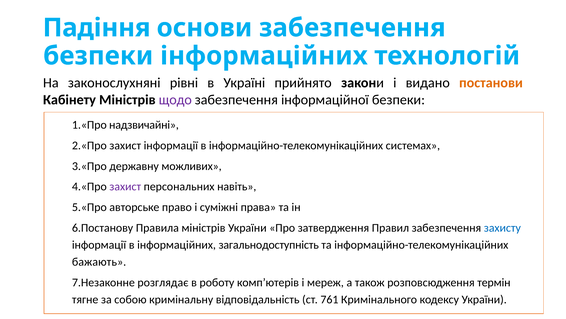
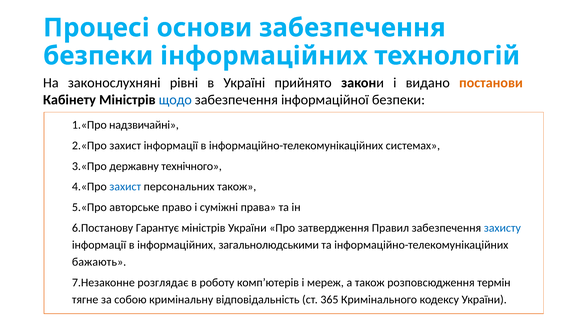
Падіння: Падіння -> Процесі (96, 28)
щодо colour: purple -> blue (175, 100)
можливих: можливих -> технічного (192, 166)
захист colour: purple -> blue (125, 186)
персональних навіть: навіть -> також (237, 186)
Правила: Правила -> Гарантує (157, 227)
загальнодоступність: загальнодоступність -> загальнолюдськими (269, 244)
761: 761 -> 365 (329, 299)
